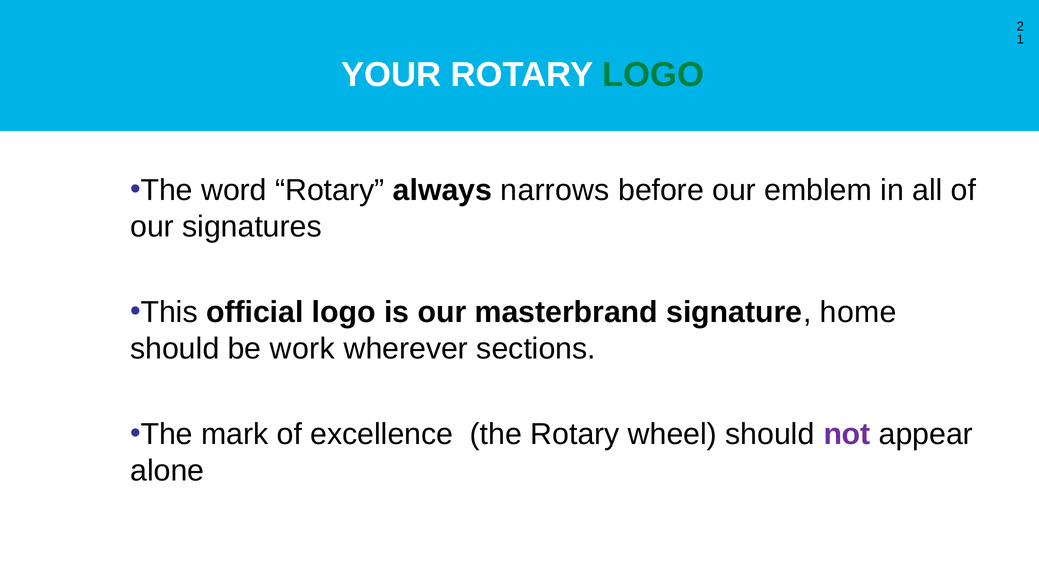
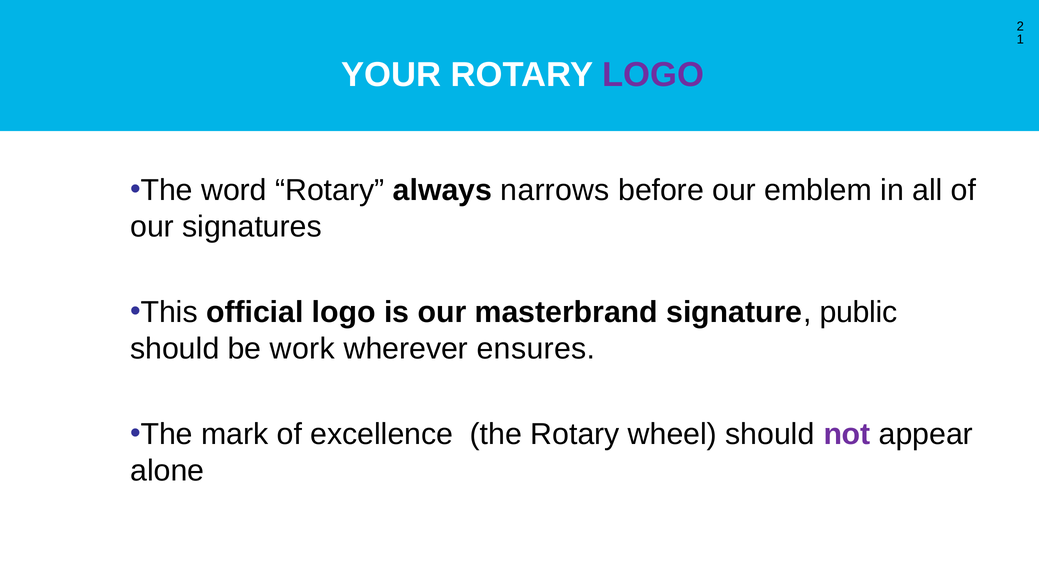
LOGO colour: green -> purple (653, 75)
home: home -> public (859, 313)
sections: sections -> ensures (536, 349)
